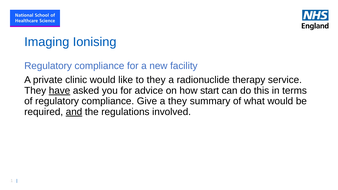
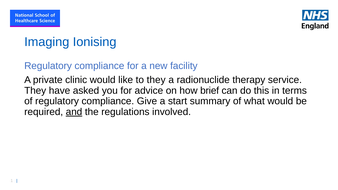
have underline: present -> none (60, 91)
start: start -> brief (210, 91)
a they: they -> start (178, 101)
